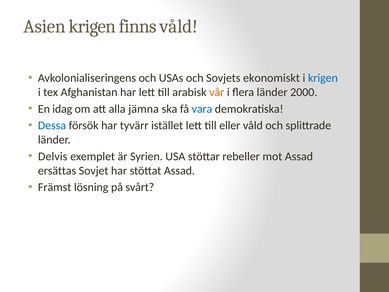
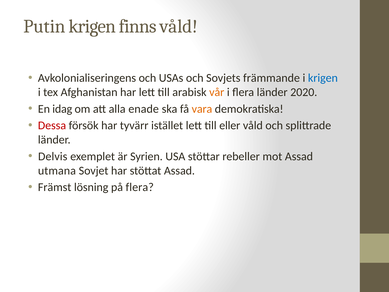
Asien: Asien -> Putin (44, 26)
ekonomiskt: ekonomiskt -> främmande (271, 78)
2000: 2000 -> 2020 (304, 92)
jämna: jämna -> enade (144, 109)
vara colour: blue -> orange (202, 109)
Dessa colour: blue -> red (52, 125)
ersättas: ersättas -> utmana (57, 171)
på svårt: svårt -> flera (140, 187)
